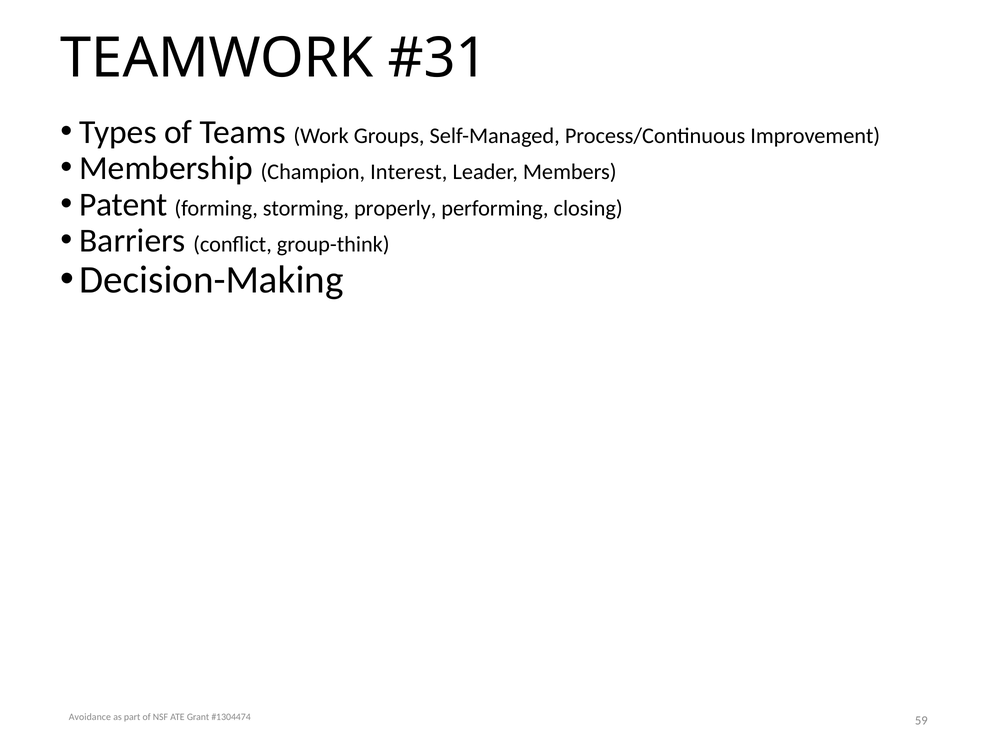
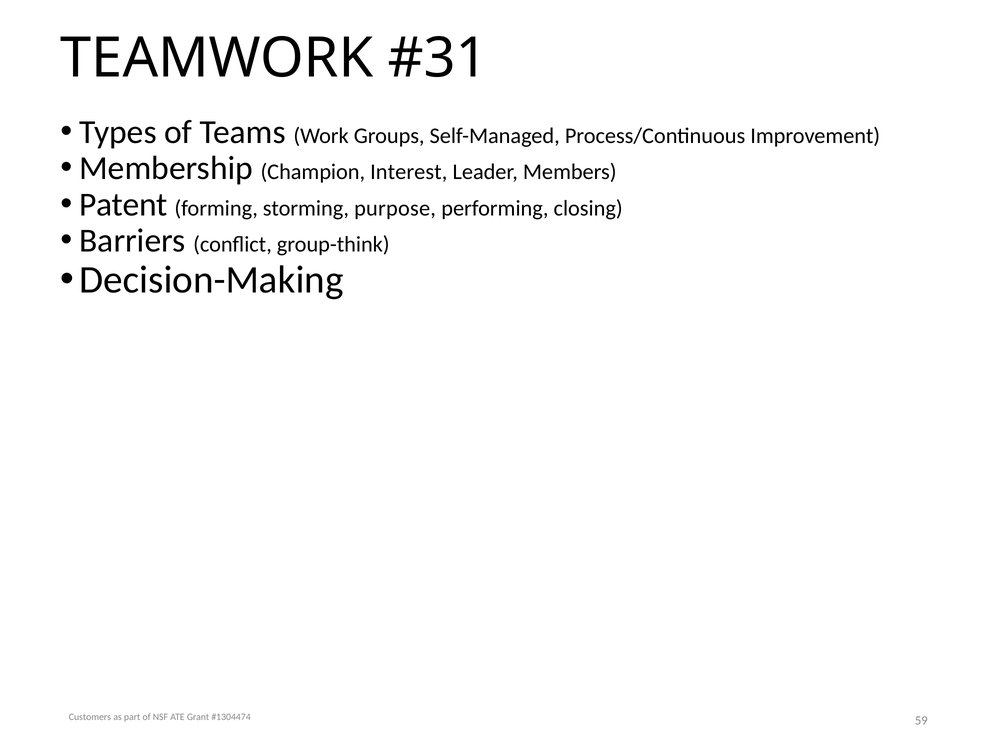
properly: properly -> purpose (395, 208)
Avoidance: Avoidance -> Customers (90, 717)
